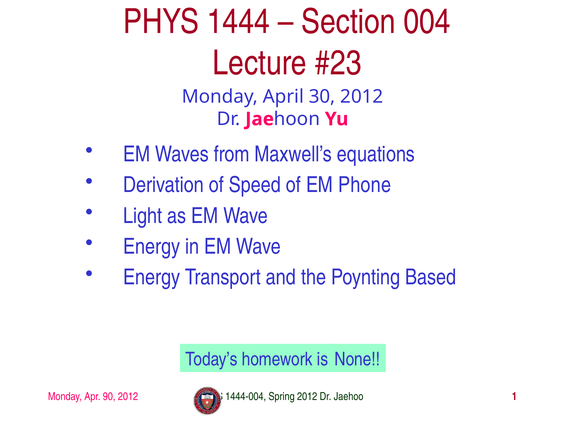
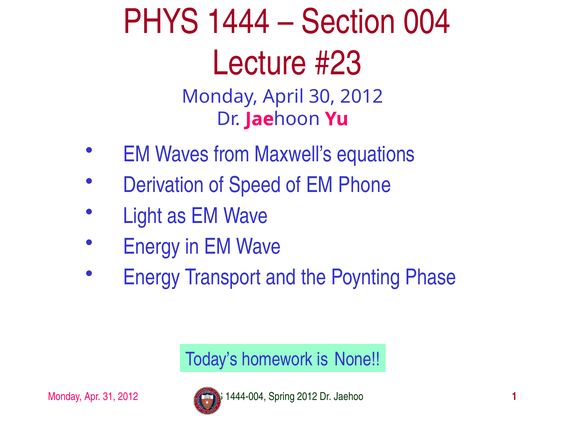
Based: Based -> Phase (431, 277)
90: 90 -> 31 (109, 396)
